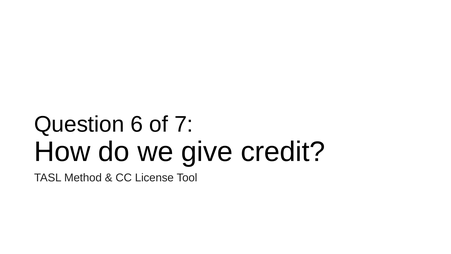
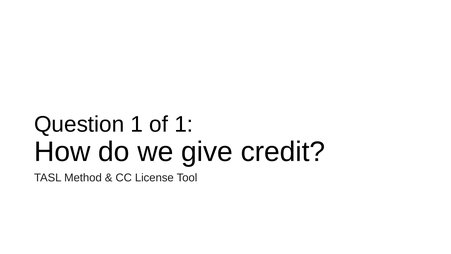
Question 6: 6 -> 1 (137, 124)
of 7: 7 -> 1 (184, 124)
